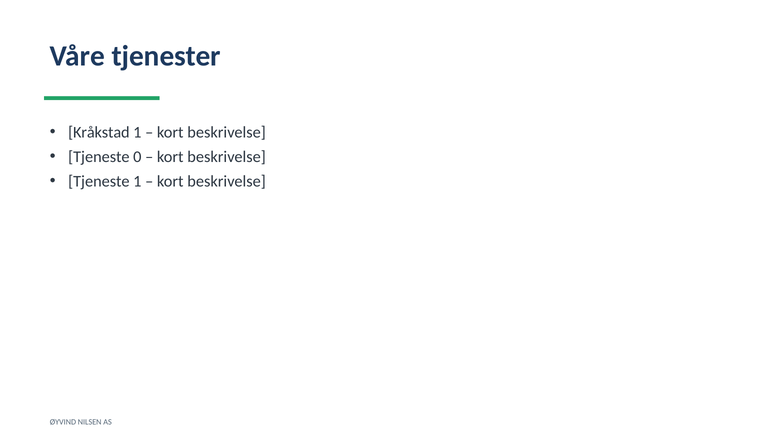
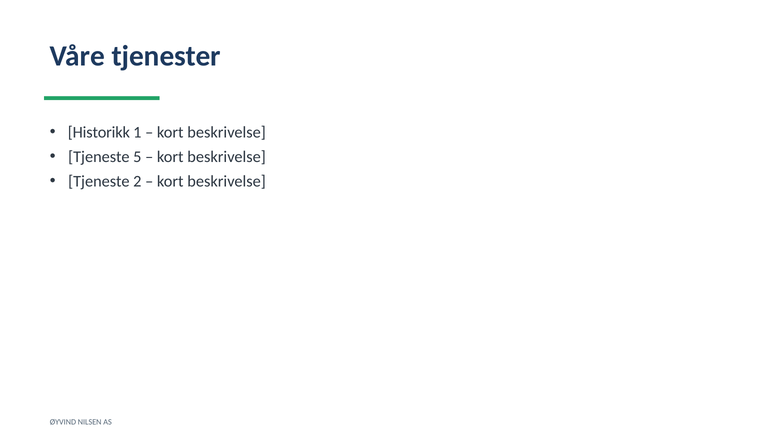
Kråkstad: Kråkstad -> Historikk (99, 133)
0: 0 -> 5 (137, 157)
Tjeneste 1: 1 -> 2 (137, 182)
